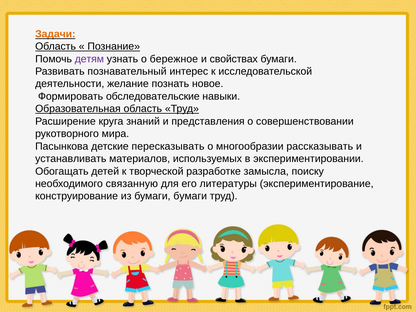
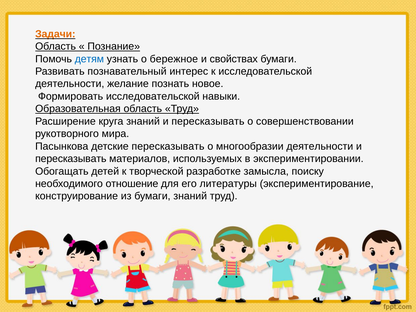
детям colour: purple -> blue (89, 59)
Формировать обследовательские: обследовательские -> исследовательской (153, 96)
знаний и представления: представления -> пересказывать (208, 121)
многообразии рассказывать: рассказывать -> деятельности (320, 146)
устанавливать: устанавливать -> пересказывать (71, 159)
связанную: связанную -> отношение (132, 184)
бумаги бумаги: бумаги -> знаний (190, 196)
